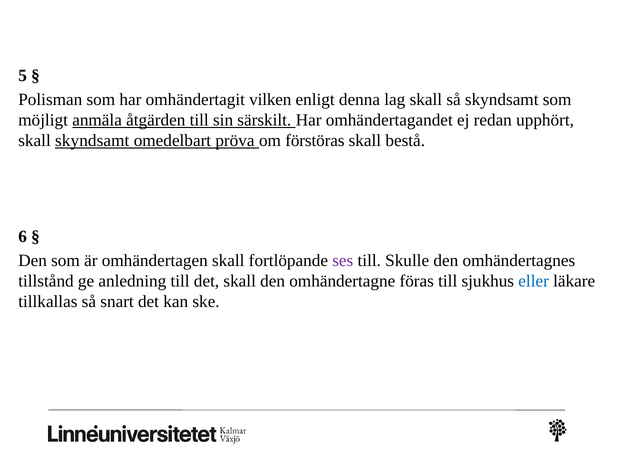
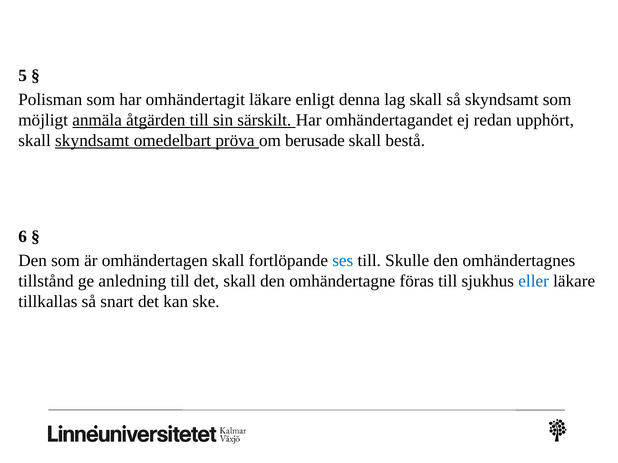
omhändertagit vilken: vilken -> läkare (270, 99)
förstöras: förstöras -> berusade (315, 141)
ses colour: purple -> blue (343, 261)
